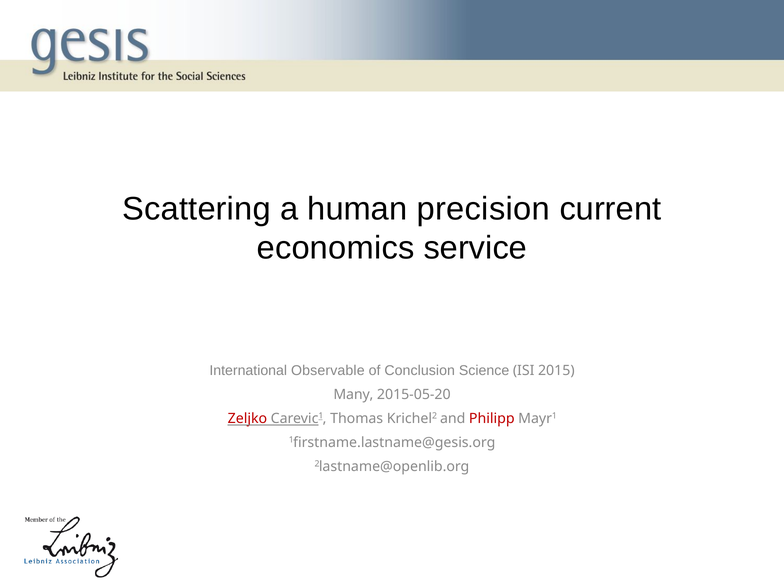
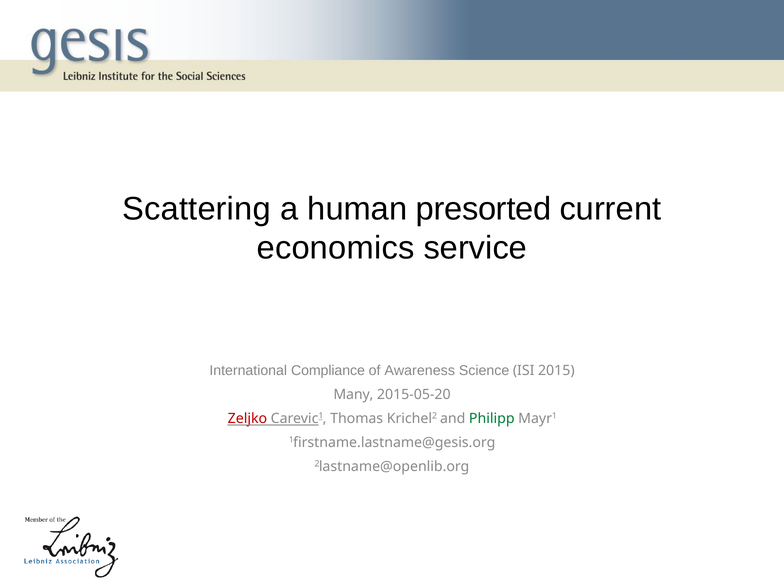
precision: precision -> presorted (484, 209)
Observable: Observable -> Compliance (328, 371)
Conclusion: Conclusion -> Awareness (420, 371)
Philipp colour: red -> green (492, 419)
